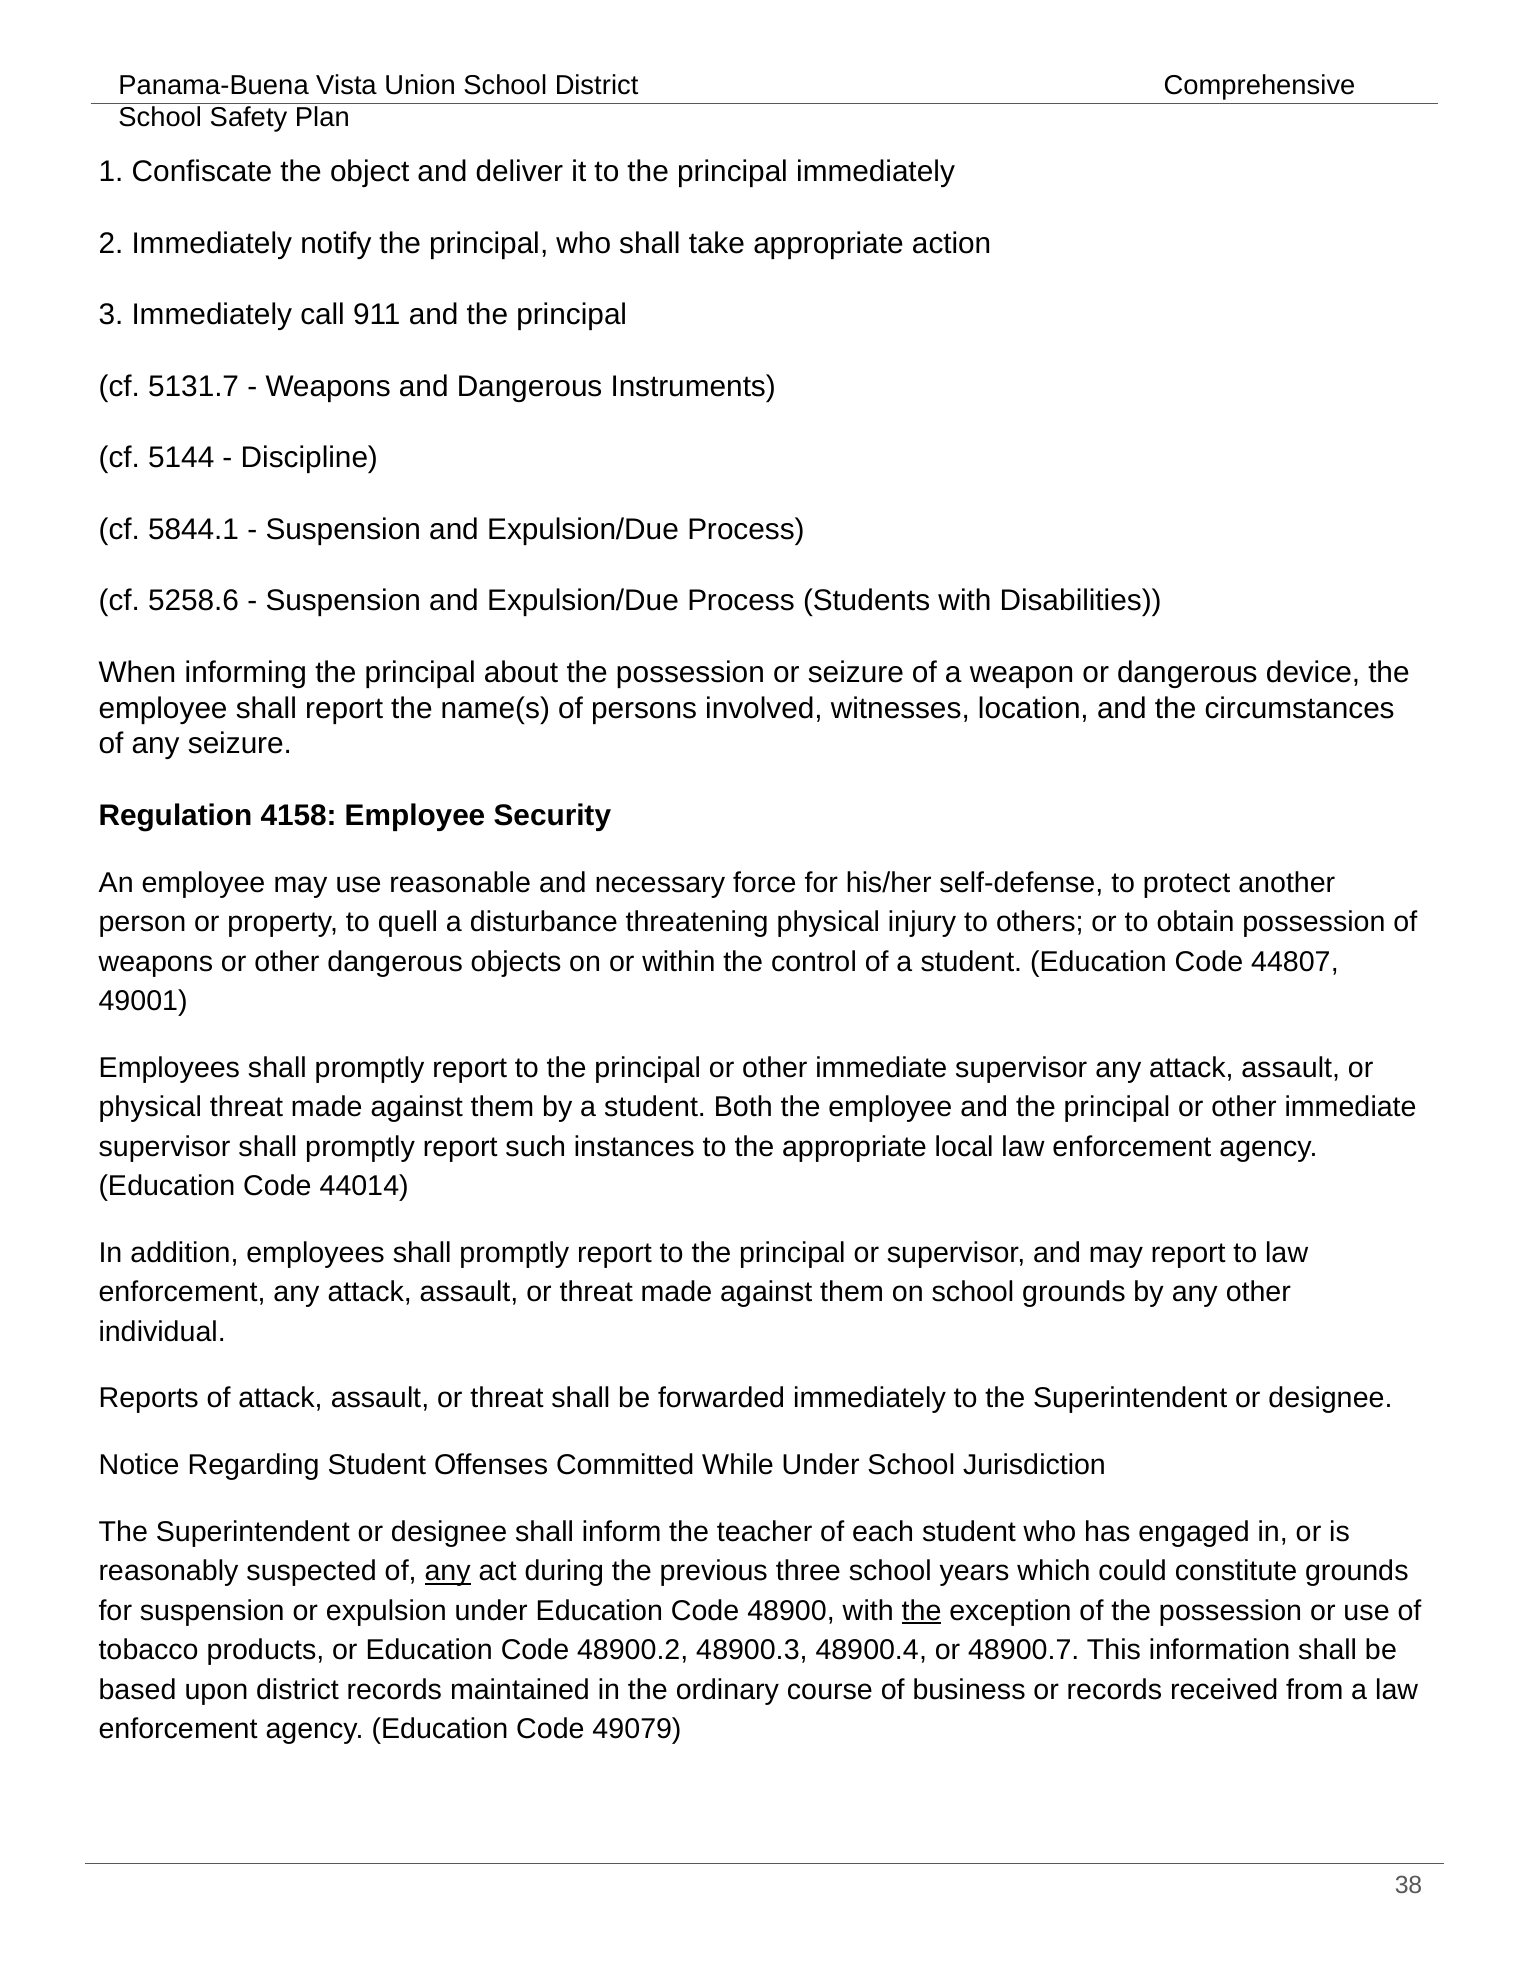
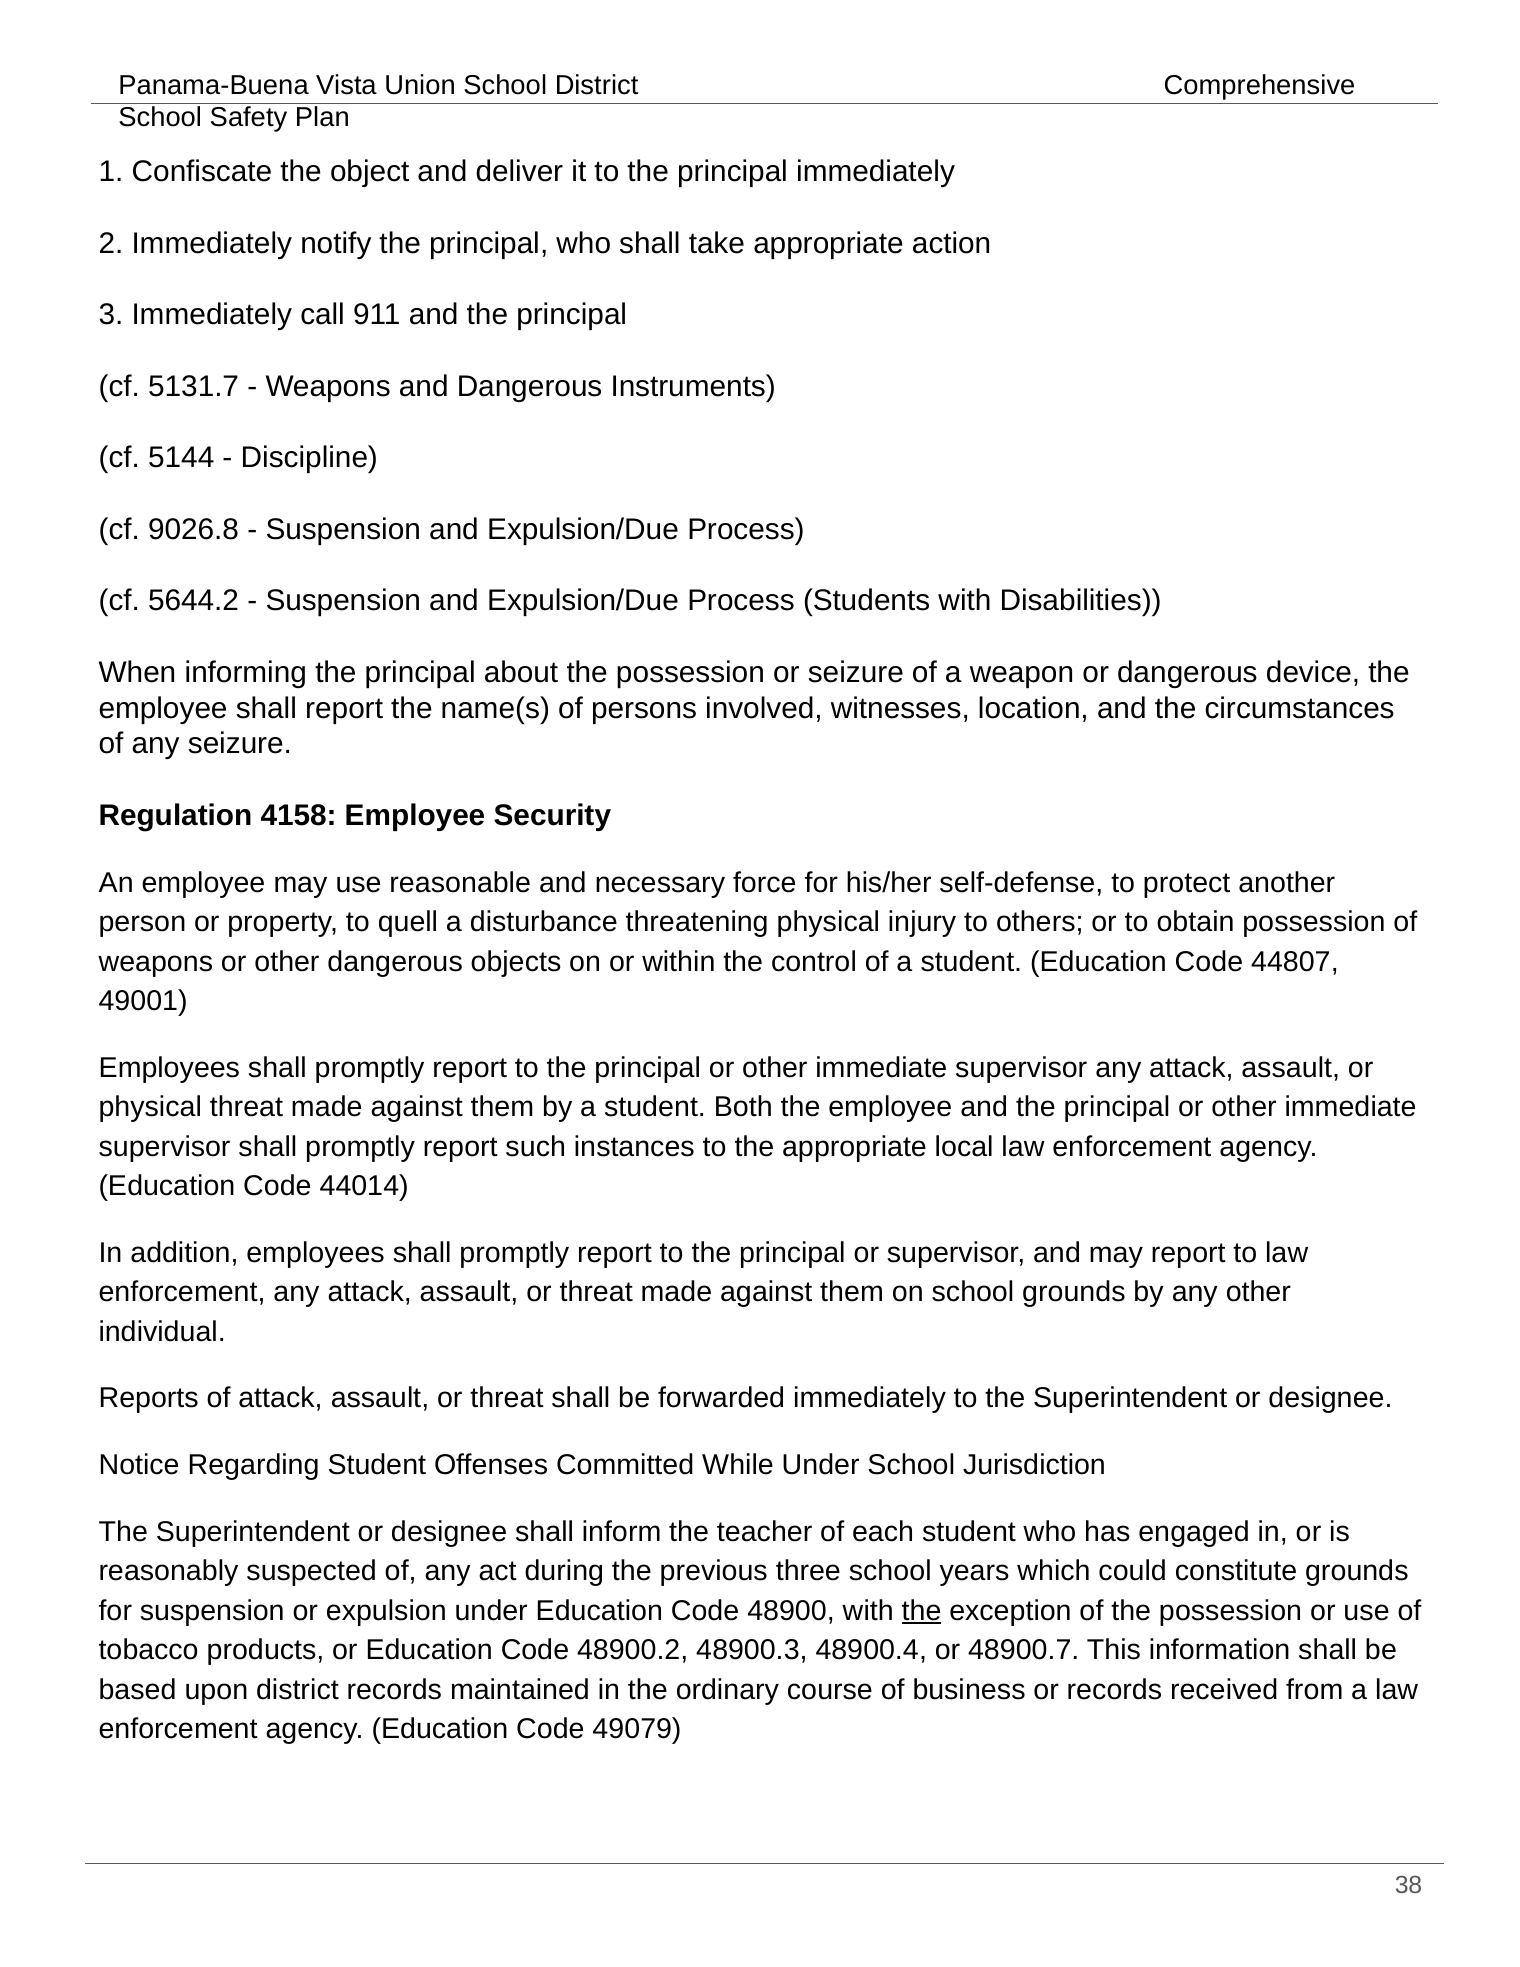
5844.1: 5844.1 -> 9026.8 (194, 529)
5258.6: 5258.6 -> 5644.2 (194, 601)
any underline: present -> none (448, 1571)
